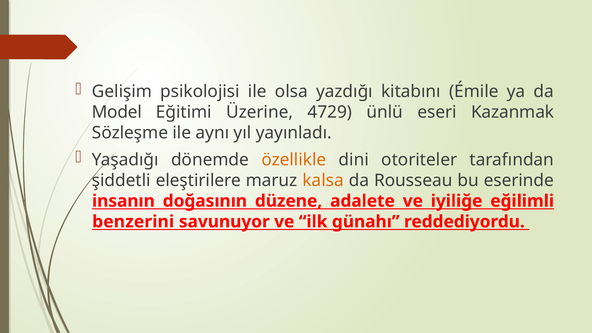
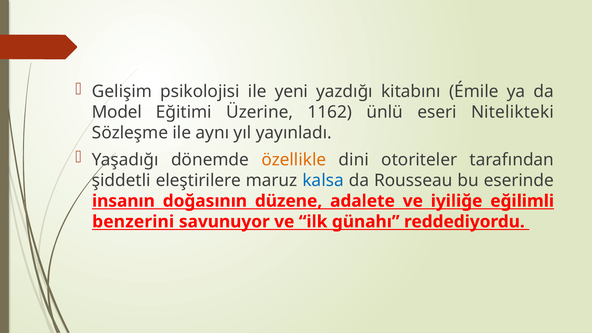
olsa: olsa -> yeni (291, 91)
4729: 4729 -> 1162 (330, 112)
Kazanmak: Kazanmak -> Nitelikteki (512, 112)
kalsa colour: orange -> blue (323, 180)
